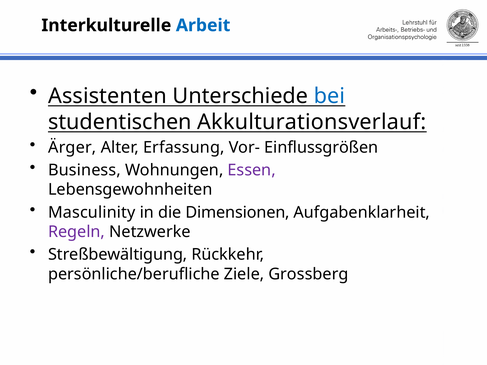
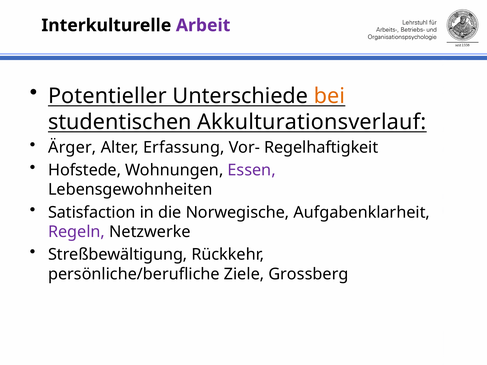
Arbeit colour: blue -> purple (203, 25)
Assistenten: Assistenten -> Potentieller (107, 96)
bei colour: blue -> orange (329, 96)
Einflussgrößen: Einflussgrößen -> Regelhaftigkeit (321, 148)
Business: Business -> Hofstede (85, 170)
Masculinity: Masculinity -> Satisfaction (92, 212)
Dimensionen: Dimensionen -> Norwegische (238, 212)
